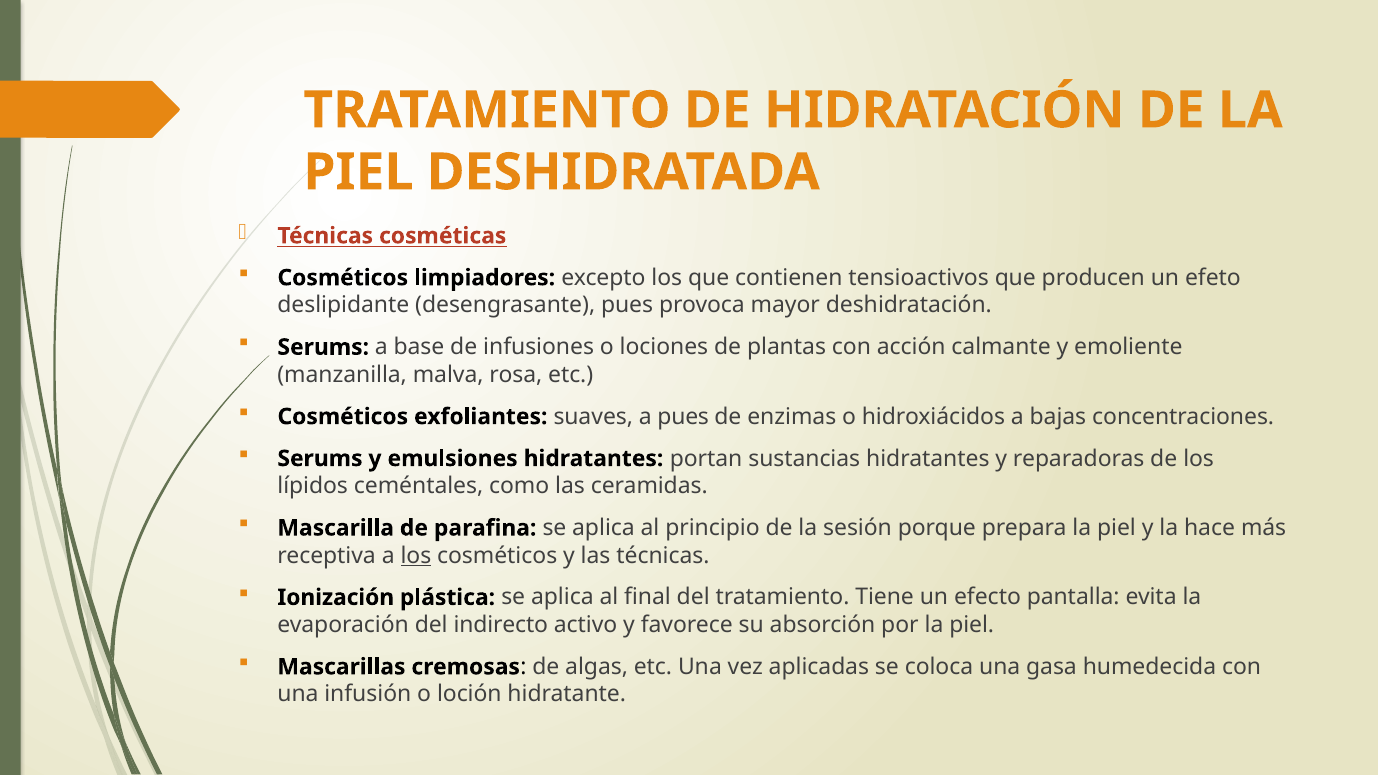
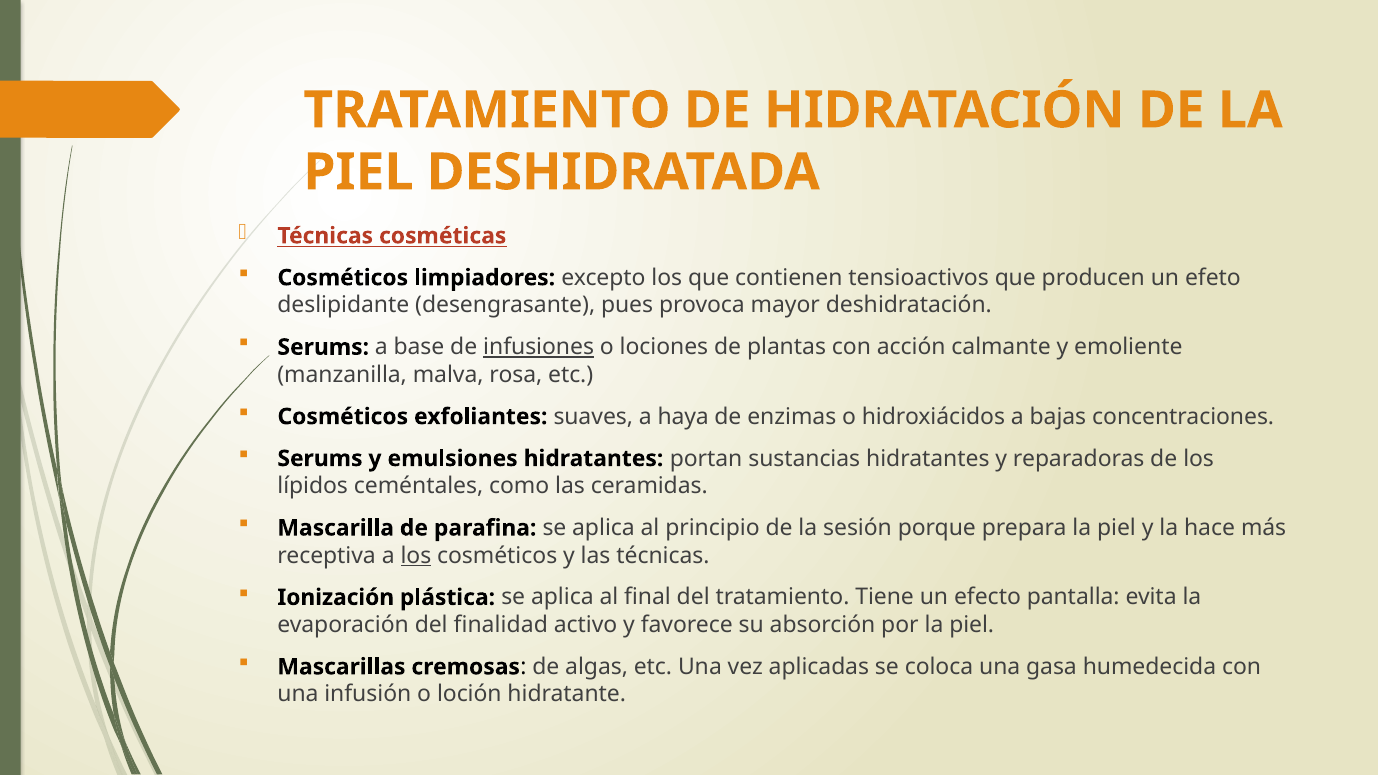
infusiones underline: none -> present (539, 347)
a pues: pues -> haya (683, 417)
indirecto: indirecto -> finalidad (501, 625)
